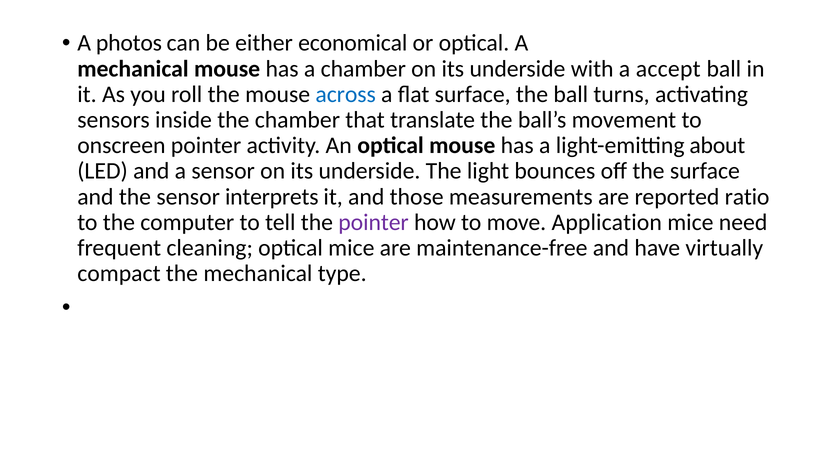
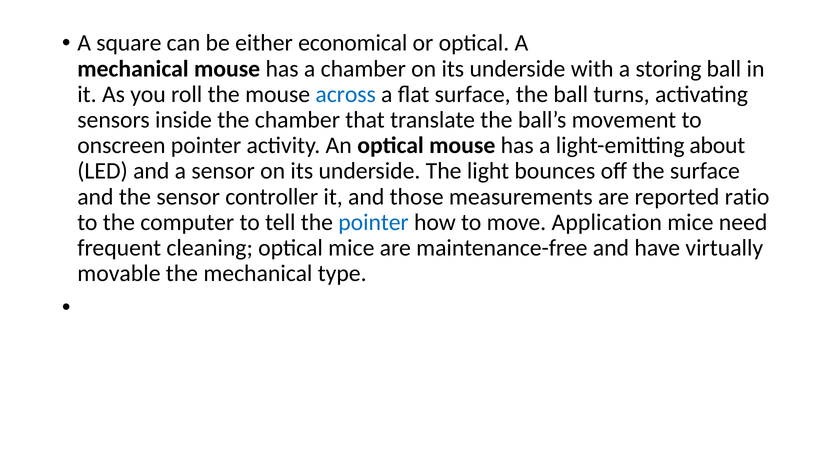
photos: photos -> square (129, 43)
accept: accept -> storing (668, 69)
interprets: interprets -> controller (272, 197)
pointer colour: purple -> blue (374, 222)
compact: compact -> movable (119, 273)
